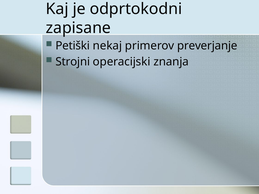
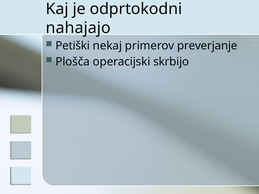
zapisane: zapisane -> nahajajo (78, 28)
Strojni: Strojni -> Plošča (73, 62)
znanja: znanja -> skrbijo (171, 62)
